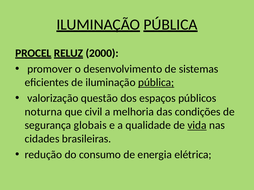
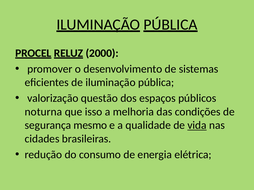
pública underline: present -> none (156, 83)
civil: civil -> isso (94, 112)
globais: globais -> mesmo (90, 126)
